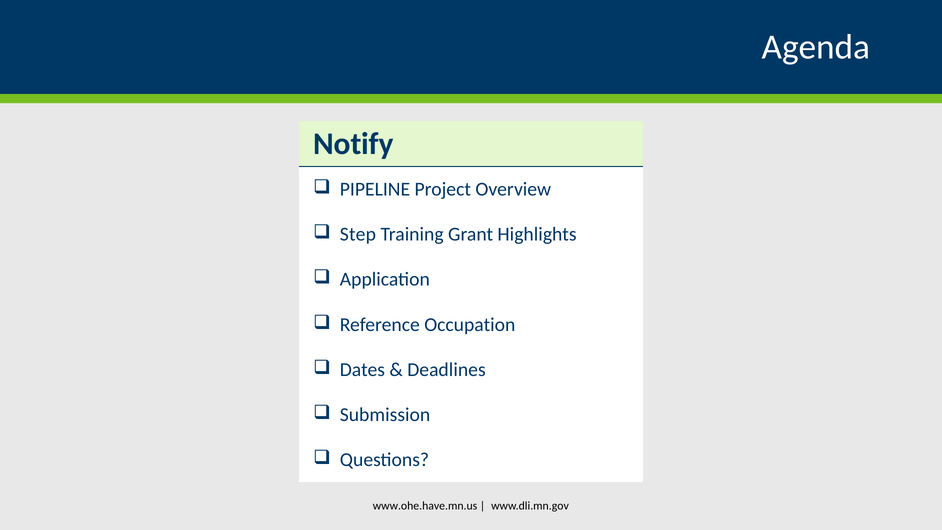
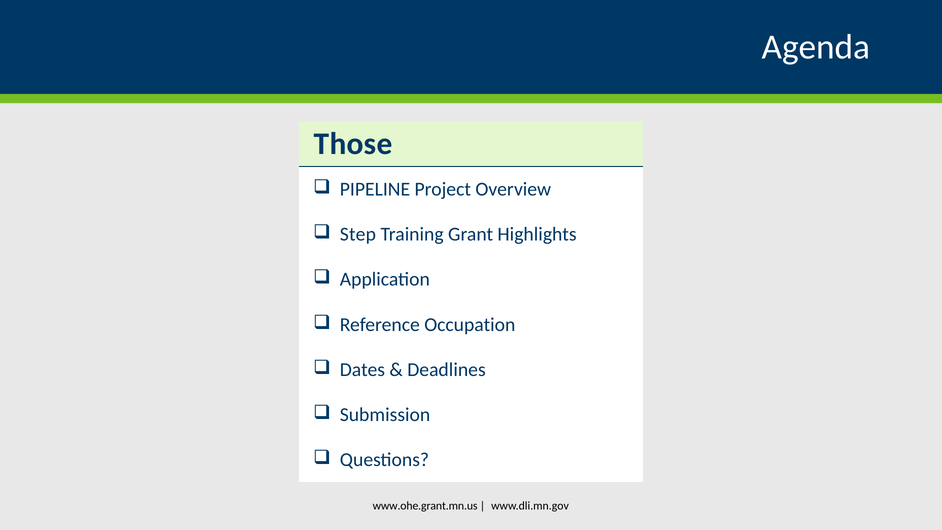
Notify: Notify -> Those (353, 144)
www.ohe.have.mn.us: www.ohe.have.mn.us -> www.ohe.grant.mn.us (425, 506)
